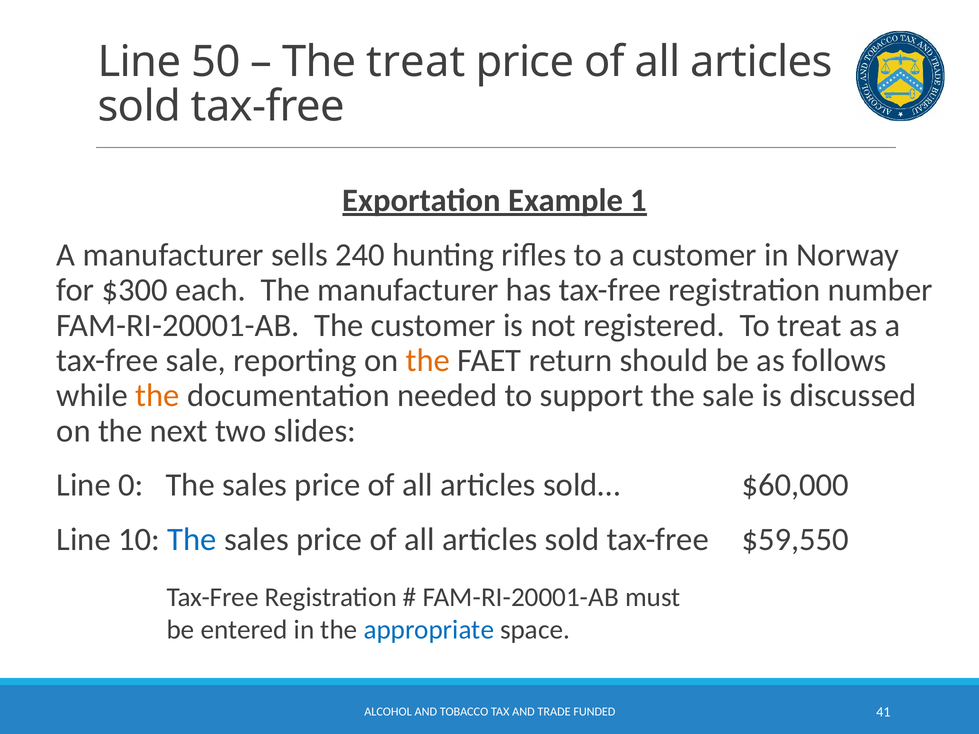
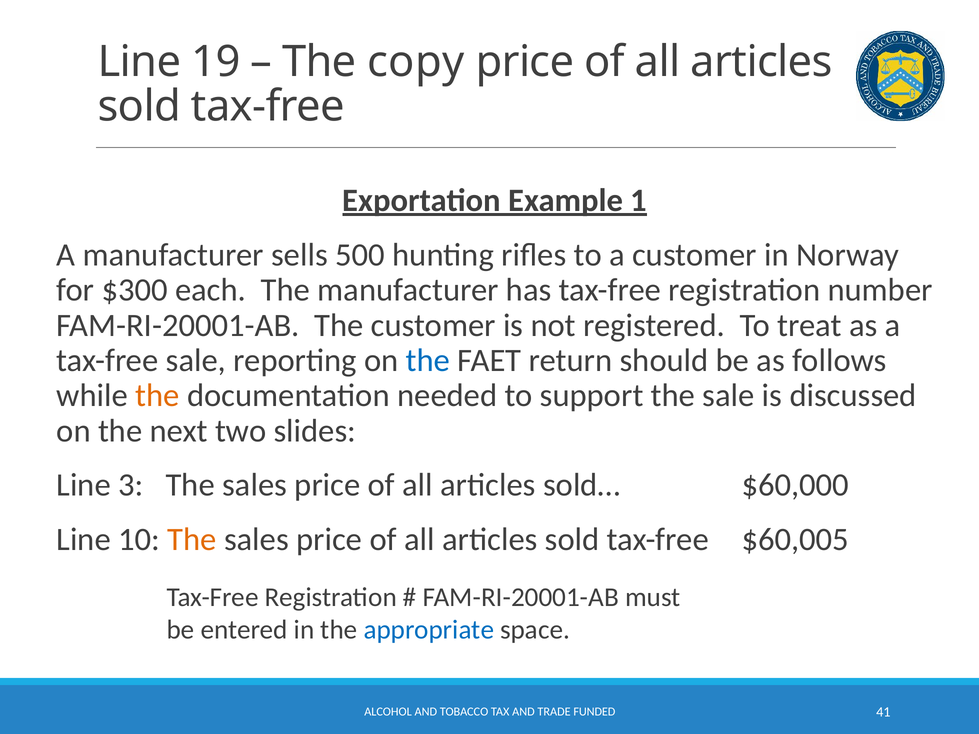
50: 50 -> 19 (216, 62)
The treat: treat -> copy (416, 62)
240: 240 -> 500 (360, 255)
the colour: orange -> blue (428, 361)
0: 0 -> 3 (131, 485)
The colour: blue -> orange (192, 540)
$59,550: $59,550 -> $60,005 (795, 540)
